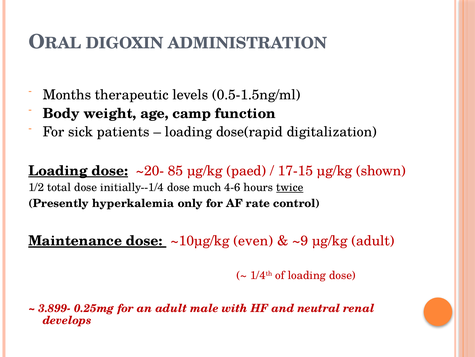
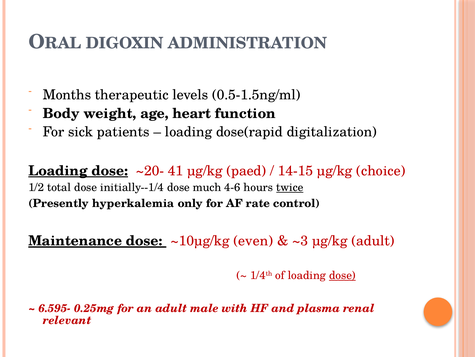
camp: camp -> heart (192, 113)
85: 85 -> 41 (176, 170)
17-15: 17-15 -> 14-15 (295, 170)
shown: shown -> choice (381, 170)
~9: ~9 -> ~3 (300, 241)
dose underline: none -> present (342, 275)
3.899-: 3.899- -> 6.595- (55, 308)
neutral: neutral -> plasma (319, 308)
develops: develops -> relevant (67, 320)
